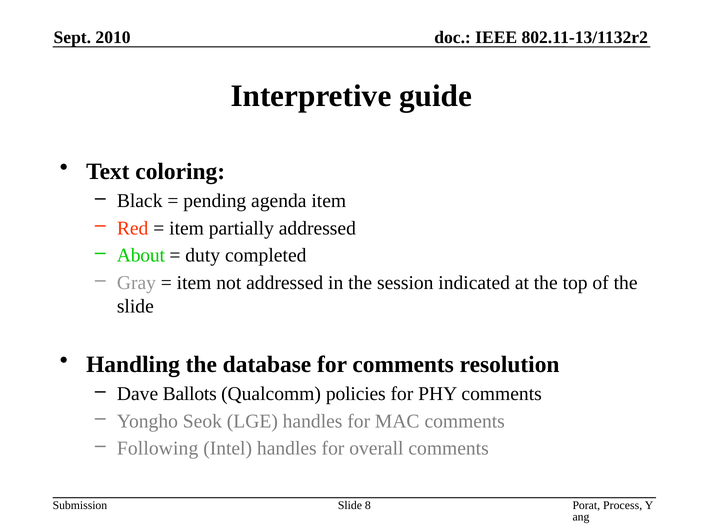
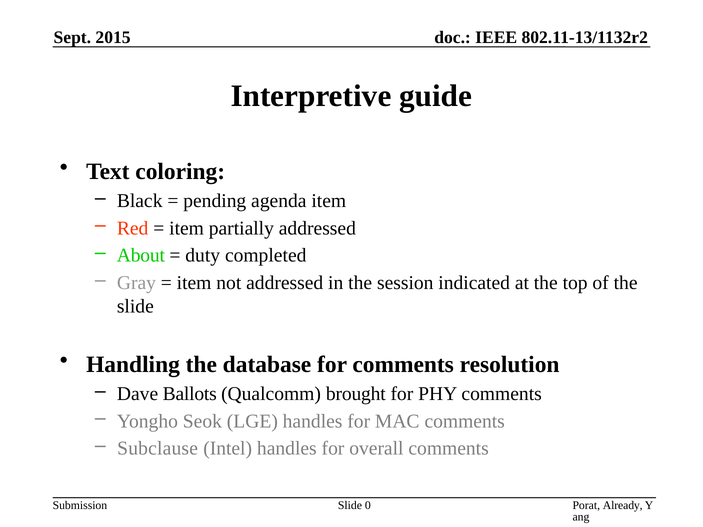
2010: 2010 -> 2015 (113, 38)
policies: policies -> brought (356, 394)
Following: Following -> Subclause (158, 449)
Process: Process -> Already (623, 506)
8: 8 -> 0 (368, 506)
